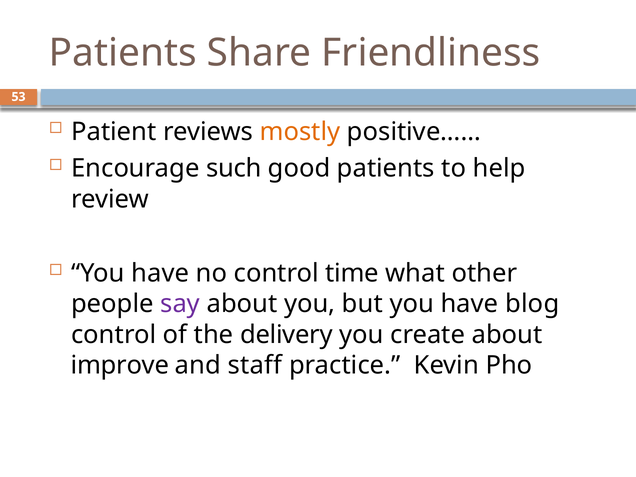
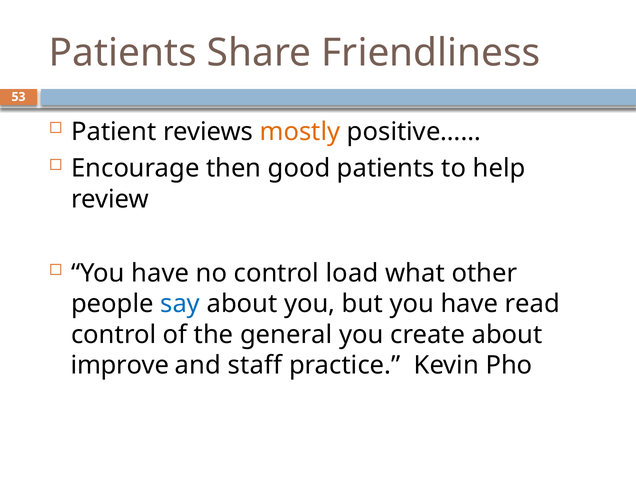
such: such -> then (234, 169)
time: time -> load (352, 273)
say colour: purple -> blue (180, 304)
blog: blog -> read (532, 304)
delivery: delivery -> general (286, 335)
